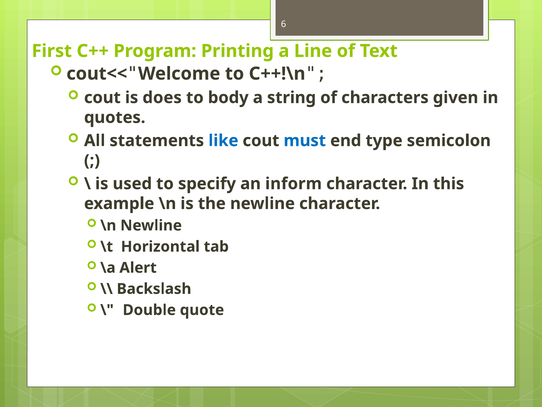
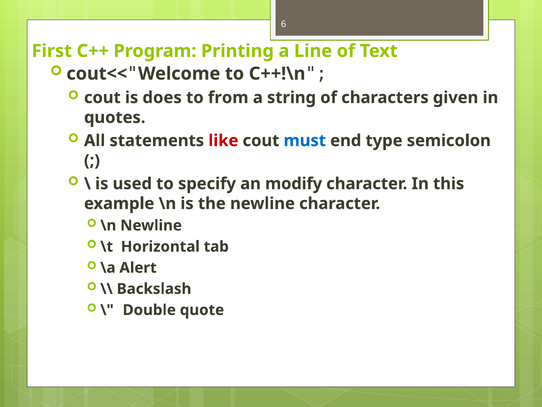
body: body -> from (228, 97)
like colour: blue -> red (223, 140)
inform: inform -> modify (294, 183)
